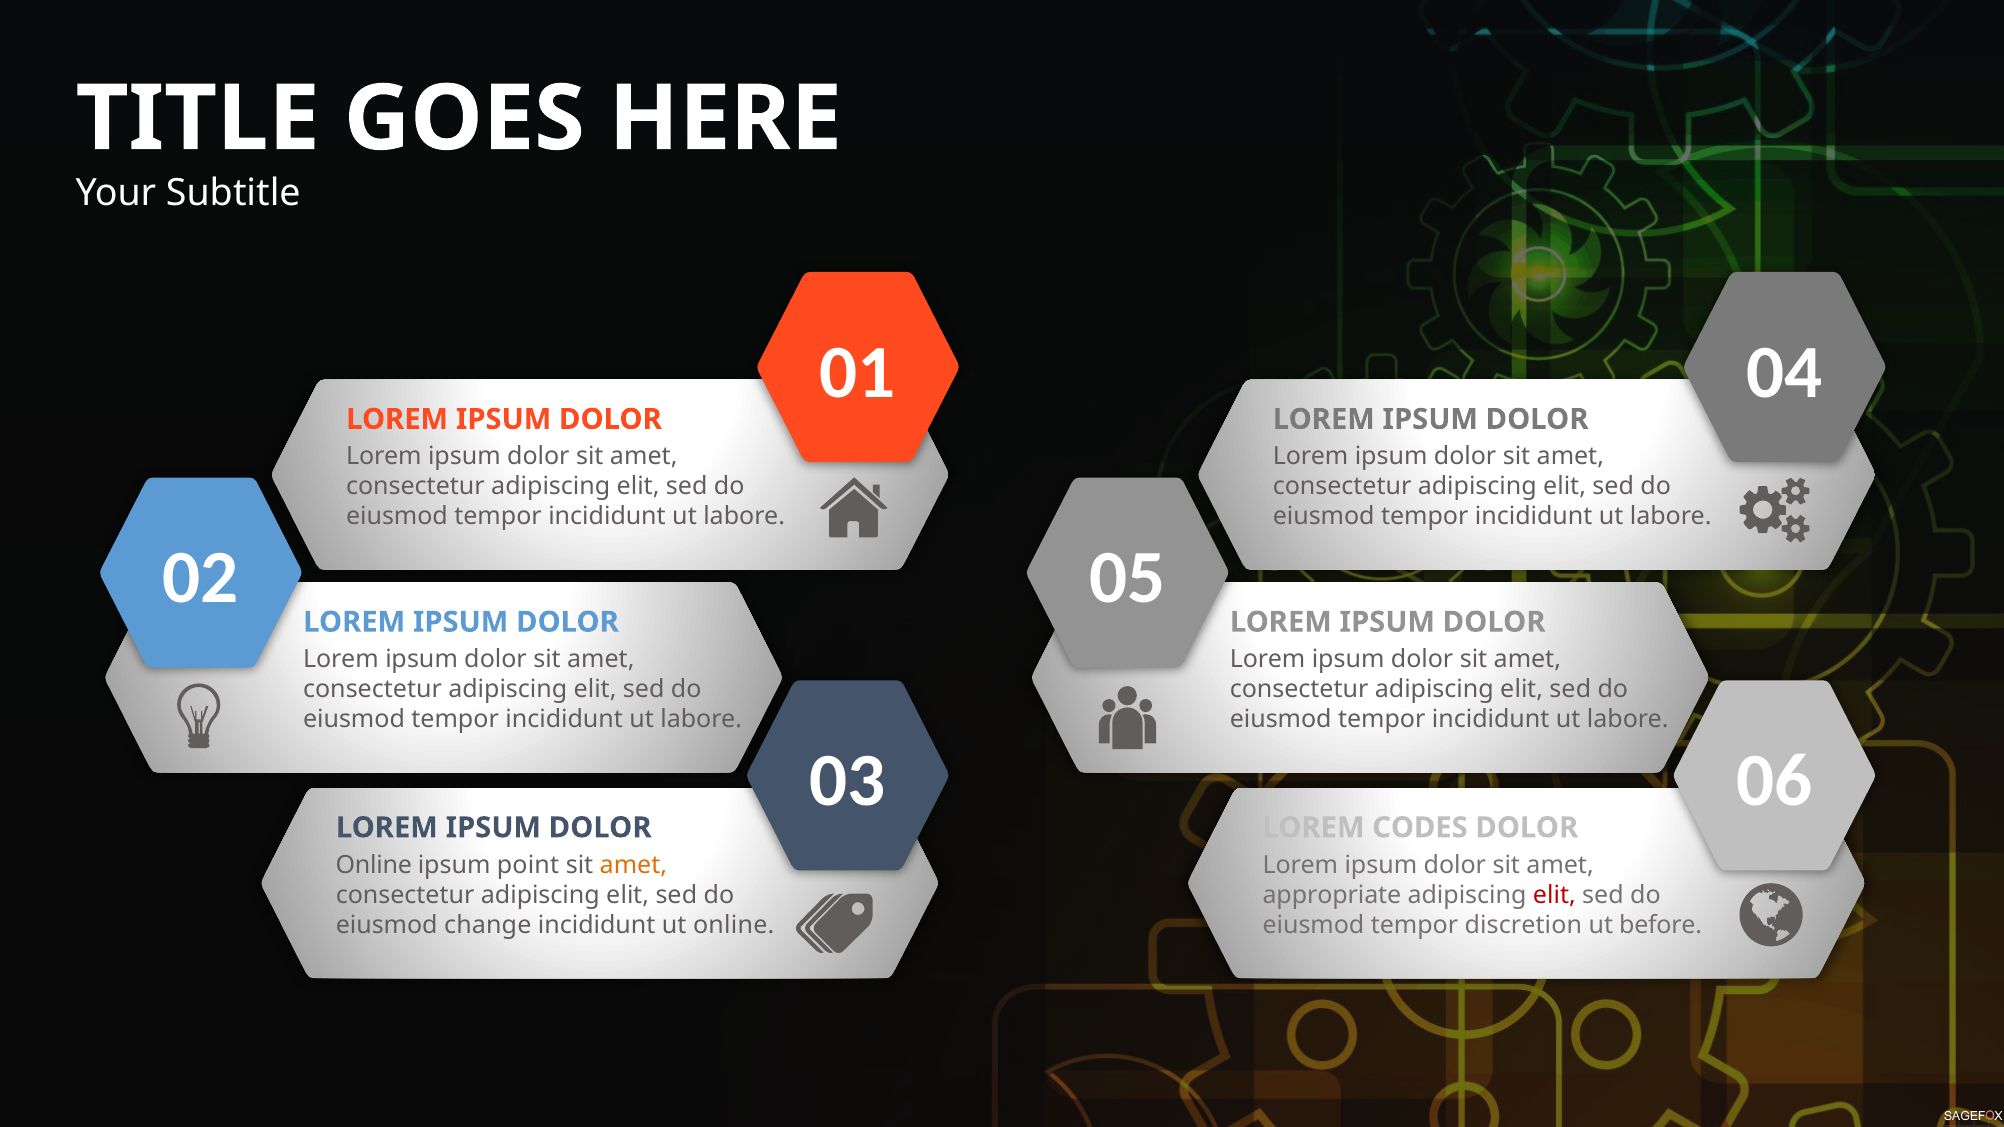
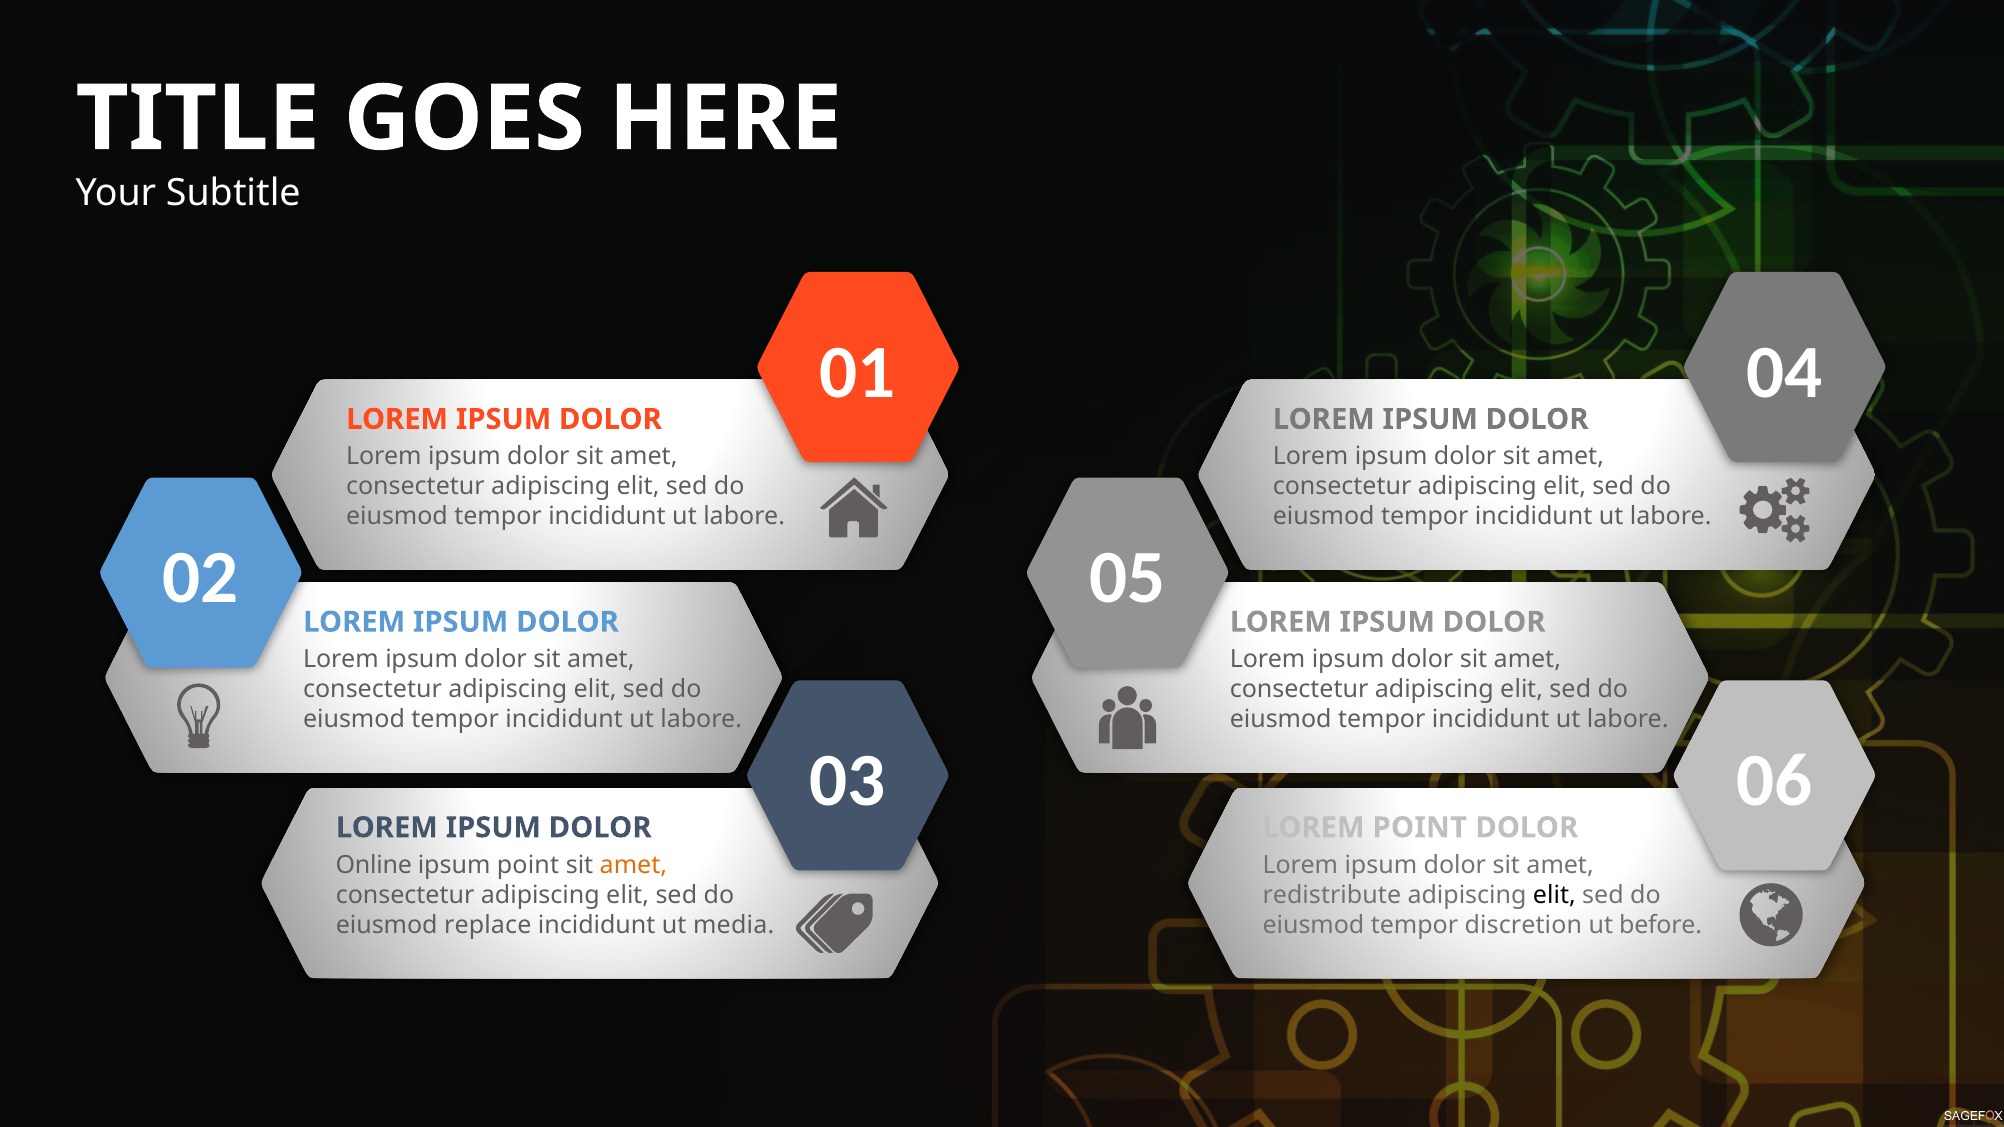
LOREM CODES: CODES -> POINT (1420, 828)
appropriate: appropriate -> redistribute (1332, 895)
elit colour: red -> black (1554, 895)
change: change -> replace (488, 925)
ut online: online -> media (734, 925)
